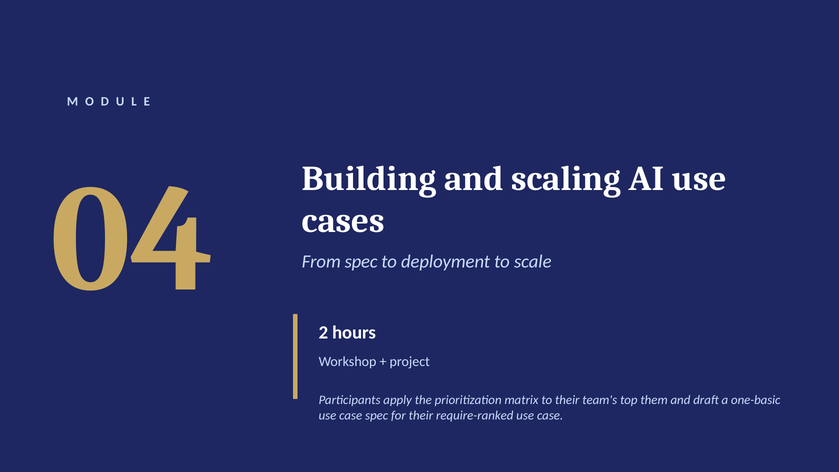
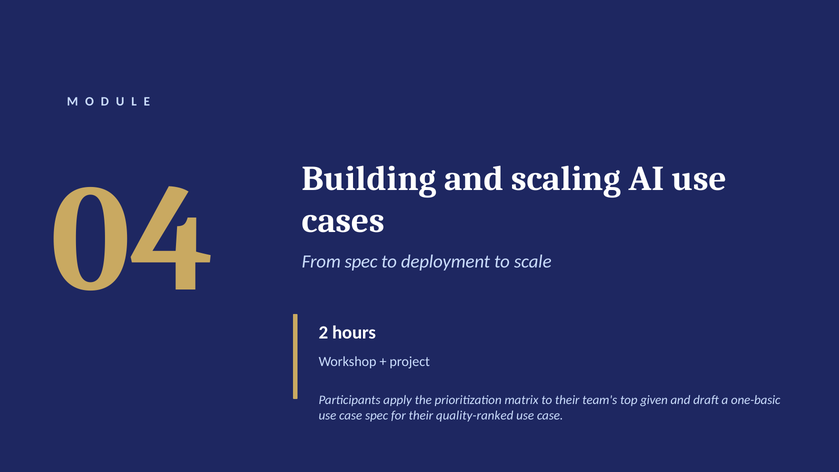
them: them -> given (654, 400)
require-ranked: require-ranked -> quality-ranked (475, 415)
